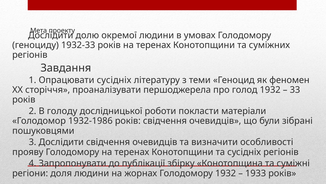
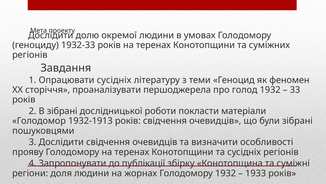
В голоду: голоду -> зібрані (62, 111)
1932-1986: 1932-1986 -> 1932-1913 (90, 121)
